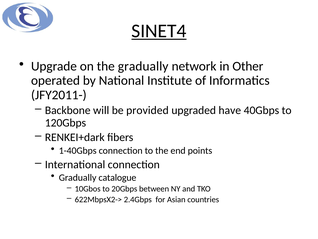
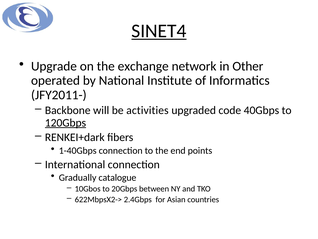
the gradually: gradually -> exchange (143, 66)
provided: provided -> activities (147, 110)
have: have -> code (230, 110)
120Gbps underline: none -> present (66, 122)
